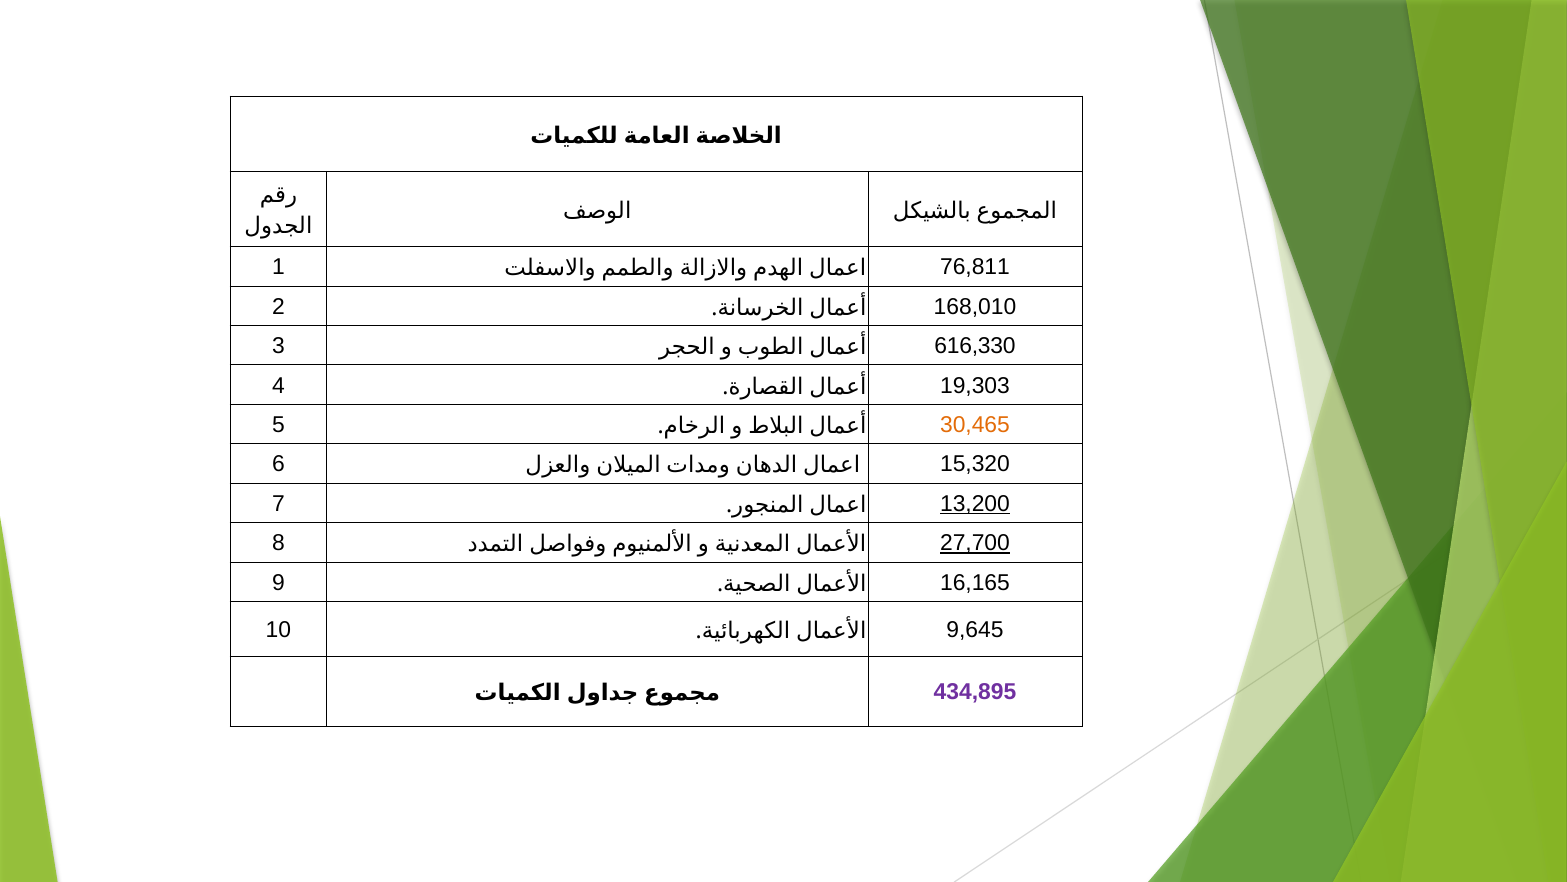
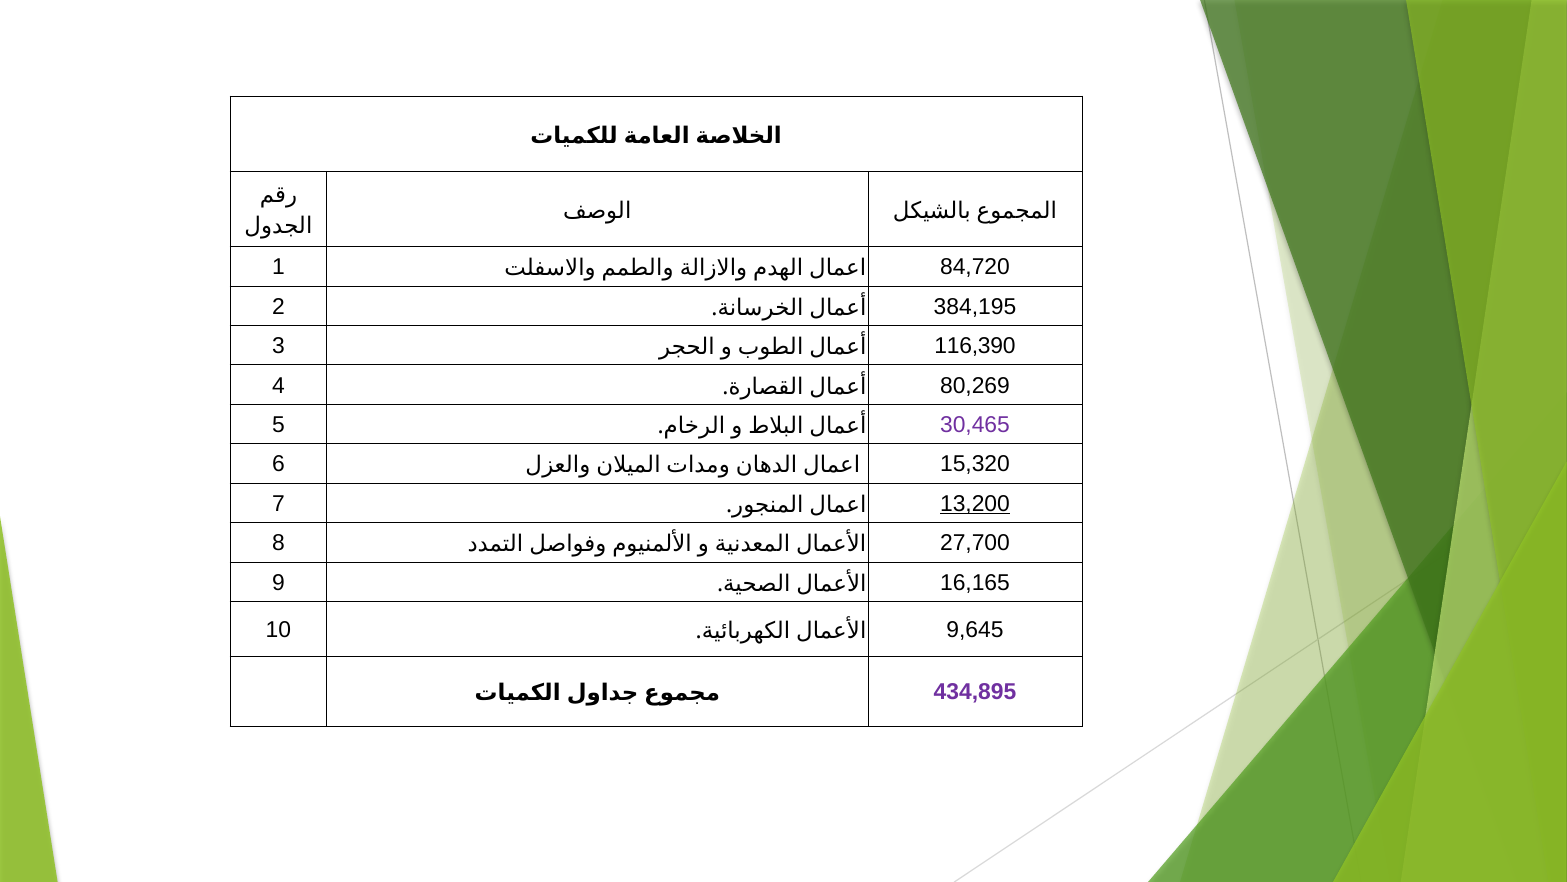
76,811: 76,811 -> 84,720 (975, 267)
168,010: 168,010 -> 384,195 (975, 306)
616,330: 616,330 -> 116,390 (975, 346)
19,303: 19,303 -> 80,269 (975, 385)
30,465 colour: orange -> purple (975, 425)
27,700 underline: present -> none (975, 543)
